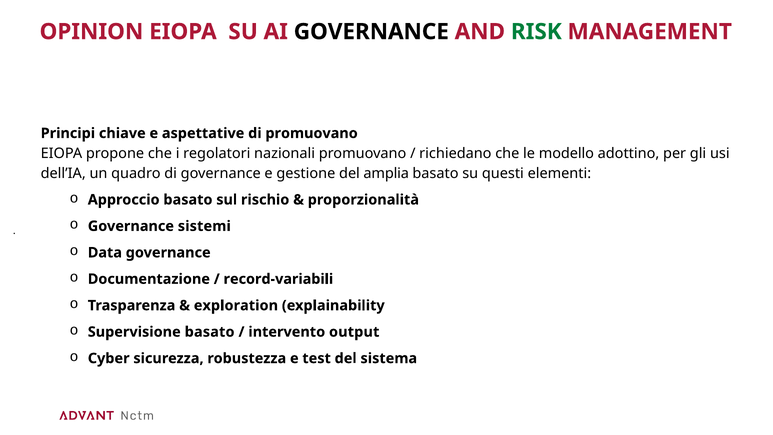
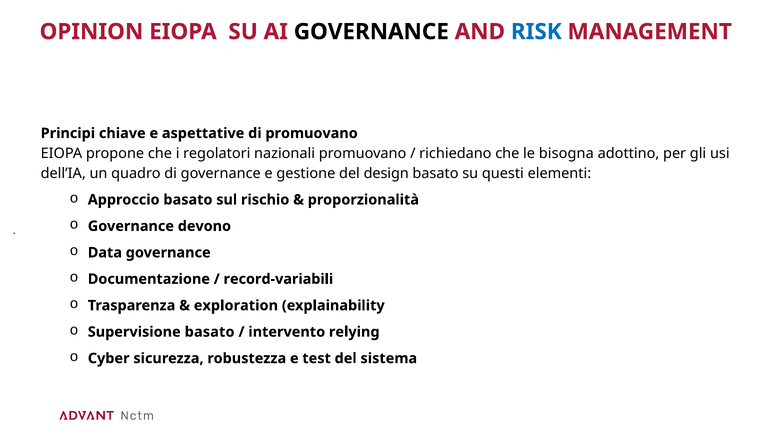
RISK colour: green -> blue (536, 32)
modello: modello -> bisogna (566, 153)
amplia: amplia -> design (386, 173)
sistemi: sistemi -> devono (204, 226)
output: output -> relying (354, 332)
